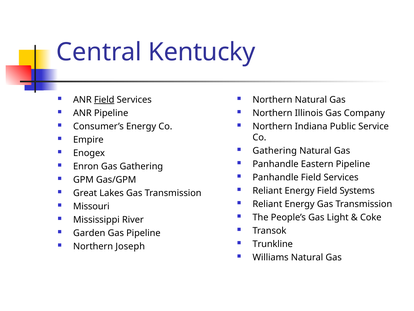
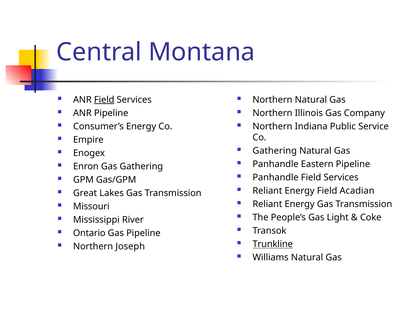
Kentucky: Kentucky -> Montana (202, 52)
Systems: Systems -> Acadian (357, 191)
Garden: Garden -> Ontario (89, 233)
Trunkline underline: none -> present (273, 244)
